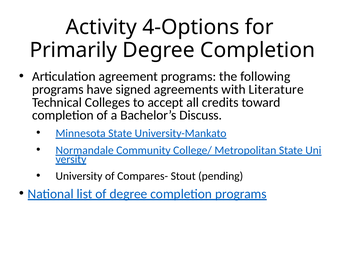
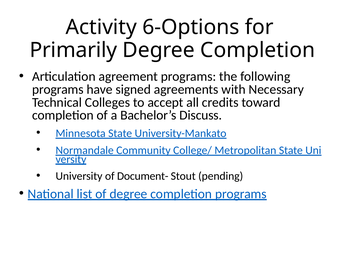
4-Options: 4-Options -> 6-Options (191, 27)
Literature: Literature -> Necessary (276, 89)
Compares-: Compares- -> Document- (143, 176)
